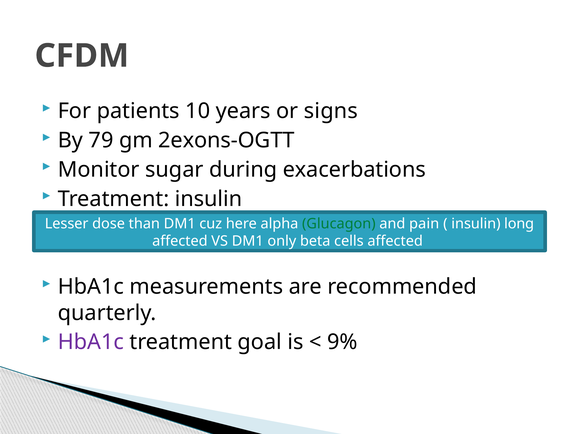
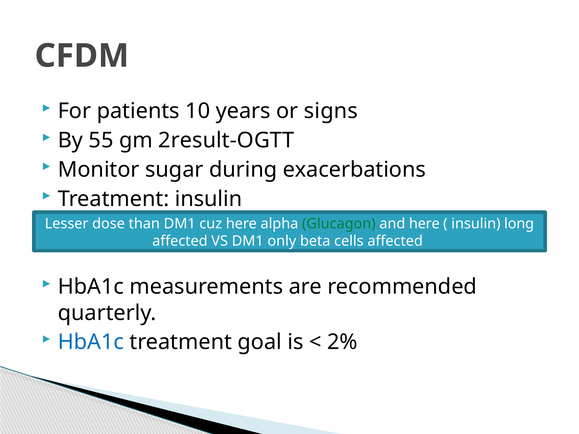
79: 79 -> 55 (101, 140)
2exons-OGTT: 2exons-OGTT -> 2result-OGTT (226, 140)
and pain: pain -> here (424, 224)
HbA1c colour: purple -> blue (91, 342)
9%: 9% -> 2% (342, 342)
